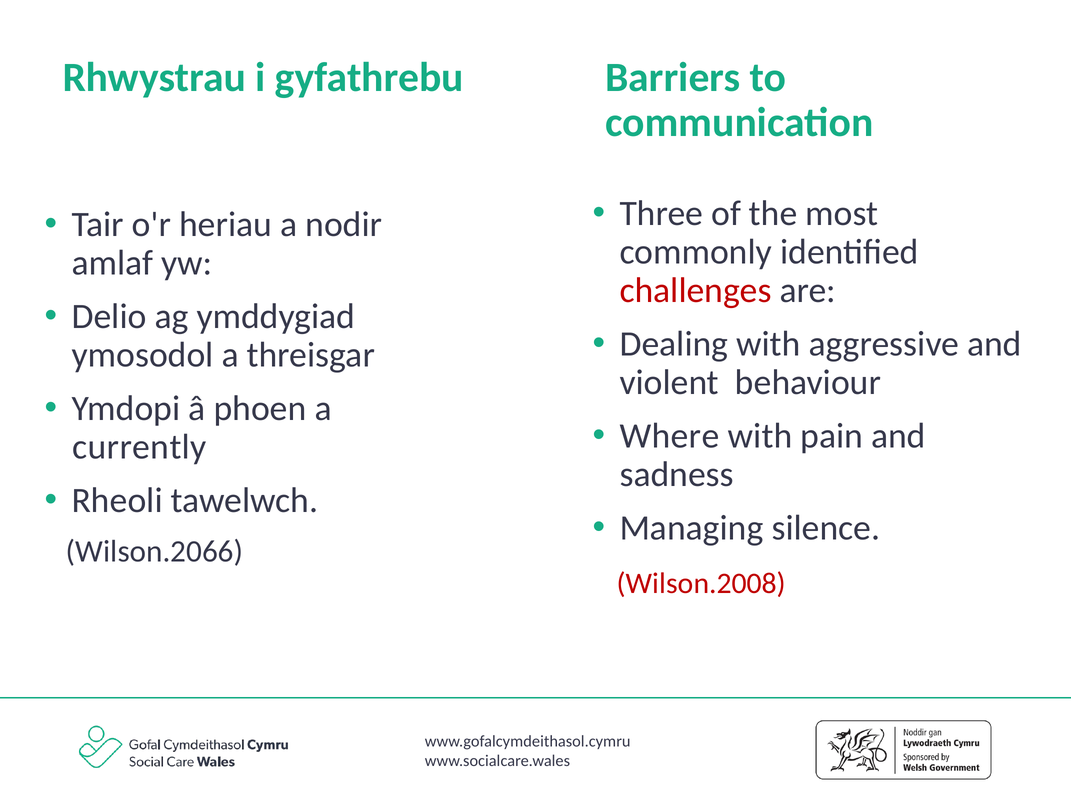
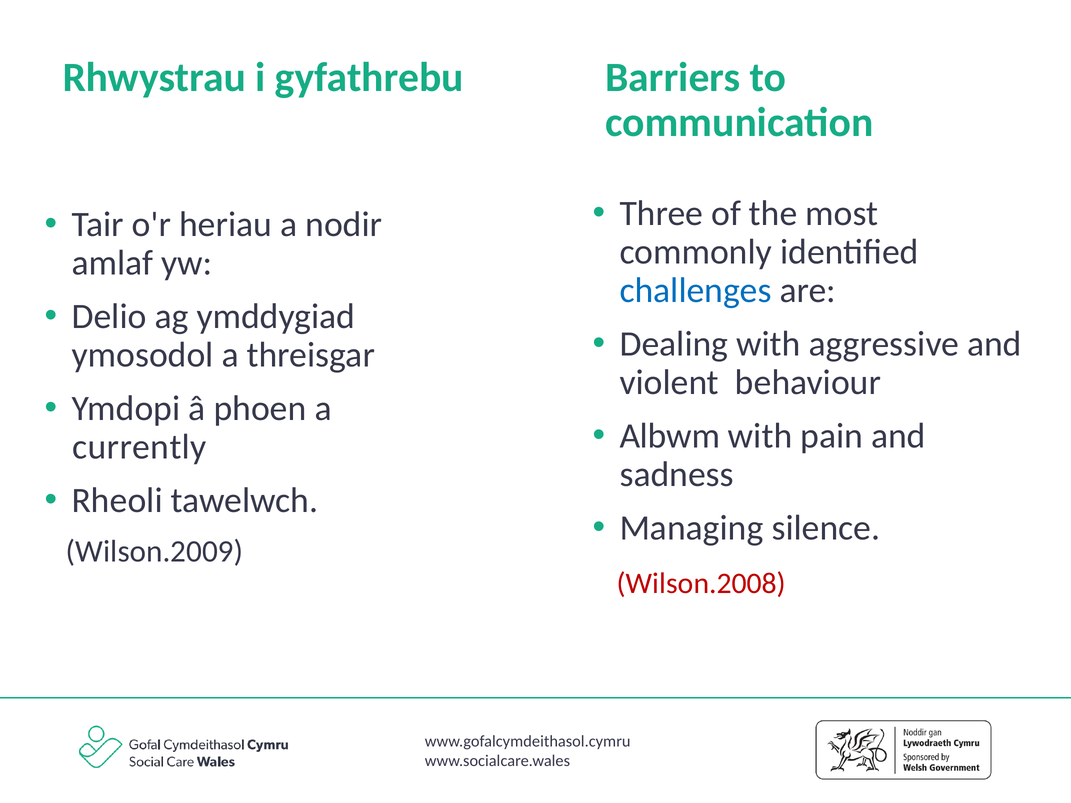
challenges colour: red -> blue (696, 291)
Where: Where -> Albwm (670, 436)
Wilson.2066: Wilson.2066 -> Wilson.2009 (155, 552)
